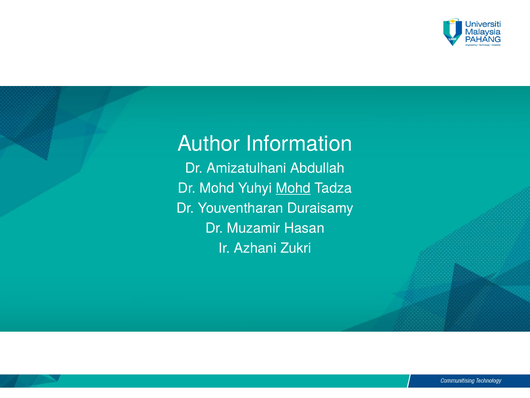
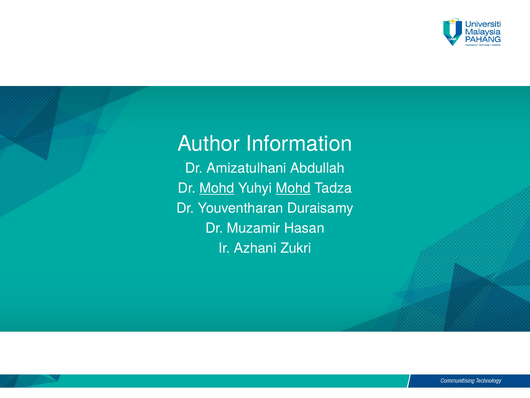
Mohd underline: none -> present (217, 188)
